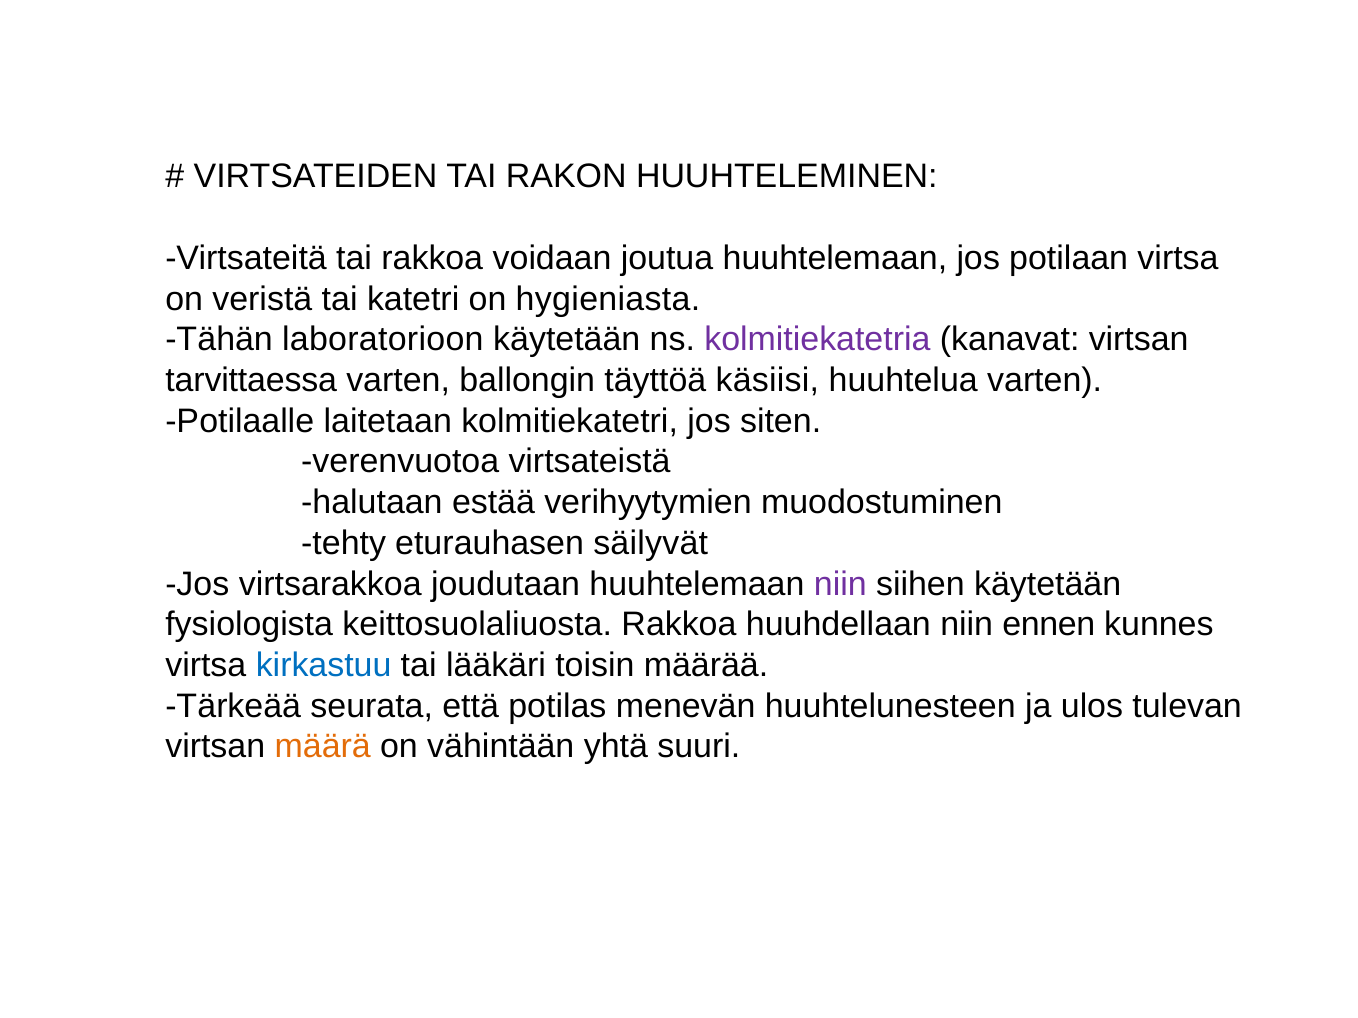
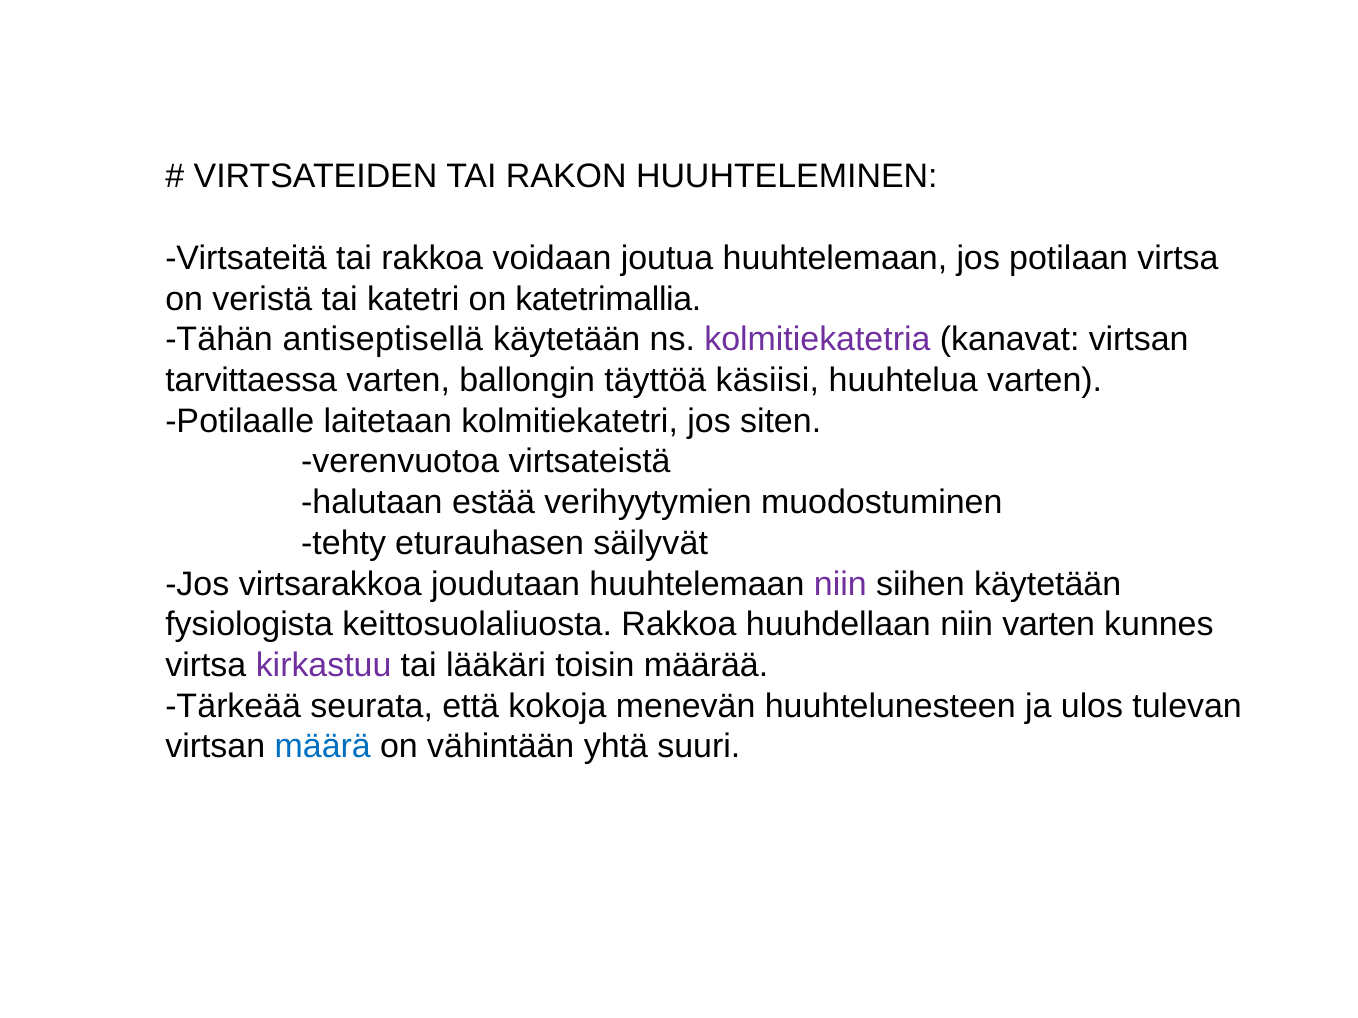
hygieniasta: hygieniasta -> katetrimallia (608, 299)
laboratorioon: laboratorioon -> antiseptisellä (383, 340)
niin ennen: ennen -> varten (1049, 625)
kirkastuu colour: blue -> purple (324, 666)
potilas: potilas -> kokoja (557, 706)
määrä colour: orange -> blue (323, 747)
